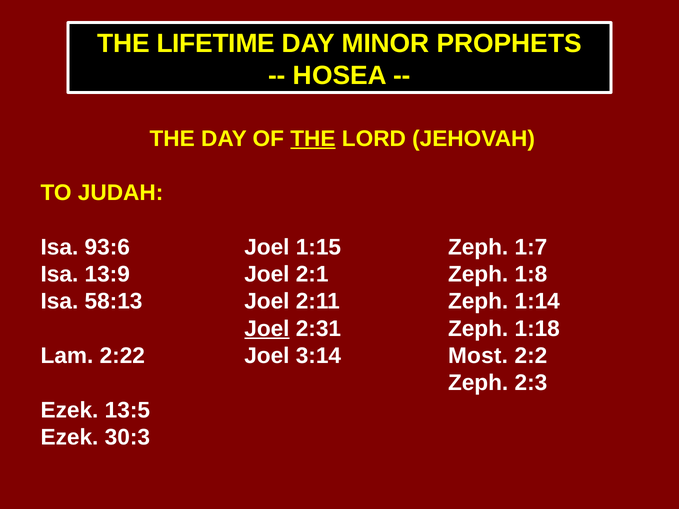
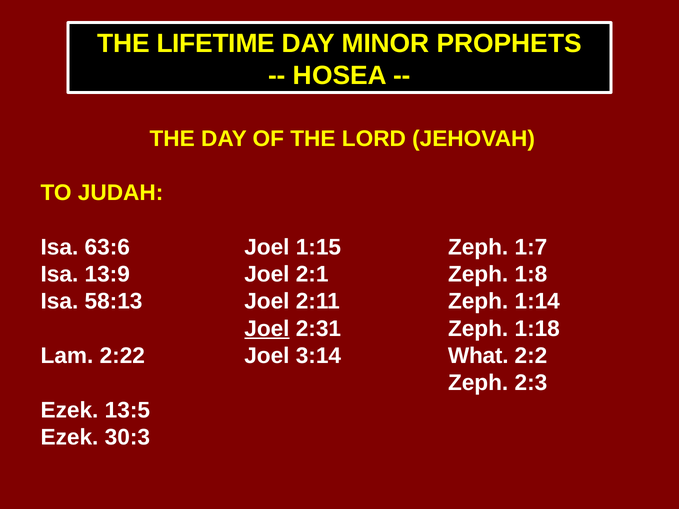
THE underline: present -> none (313, 139)
93:6: 93:6 -> 63:6 (107, 247)
Most: Most -> What (478, 356)
